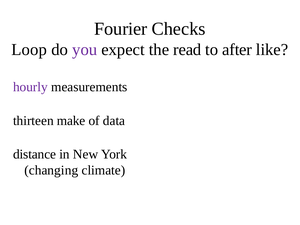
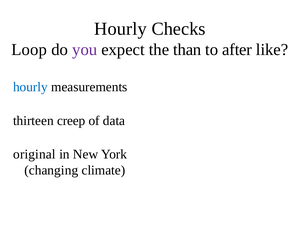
Fourier: Fourier -> Hourly (121, 29)
read: read -> than (187, 50)
hourly colour: purple -> blue (30, 87)
make: make -> creep (71, 121)
distance: distance -> original (34, 154)
